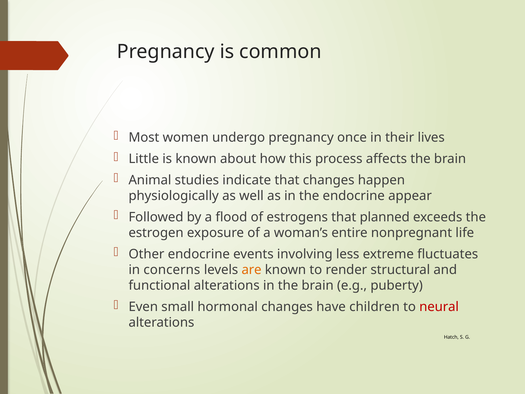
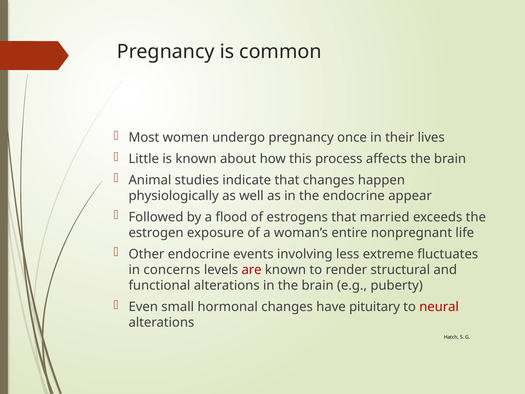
planned: planned -> married (385, 217)
are colour: orange -> red (252, 270)
children: children -> pituitary (375, 307)
